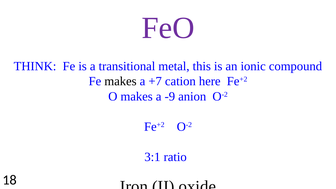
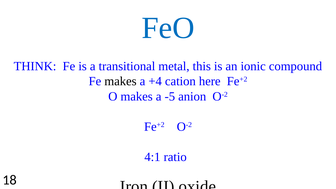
FeO colour: purple -> blue (168, 28)
+7: +7 -> +4 (155, 81)
-9: -9 -> -5 (170, 96)
3:1: 3:1 -> 4:1 (152, 157)
